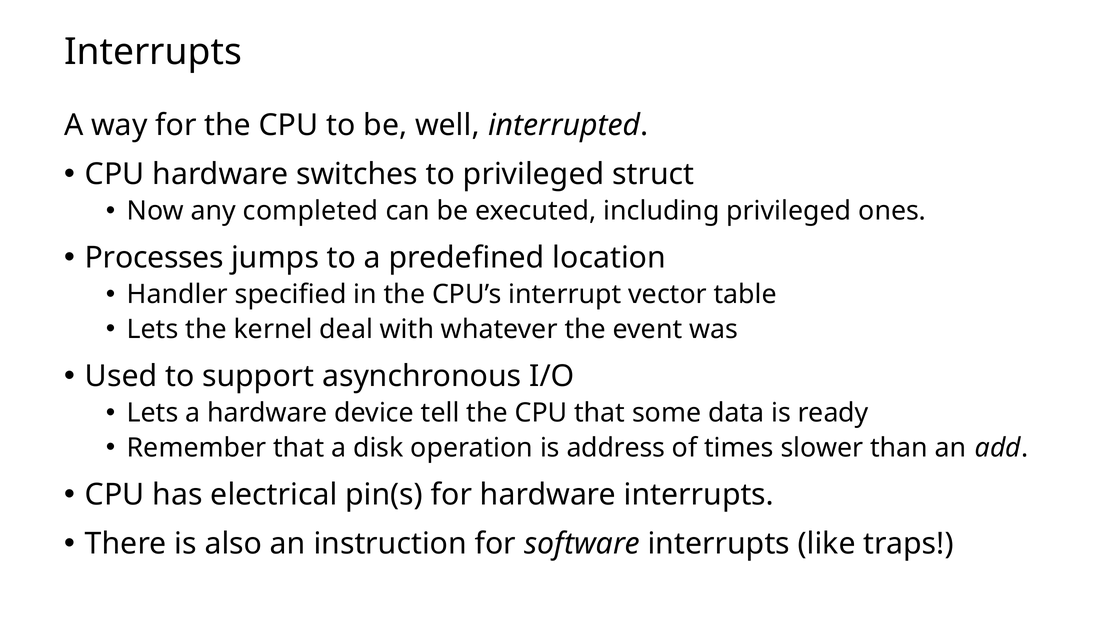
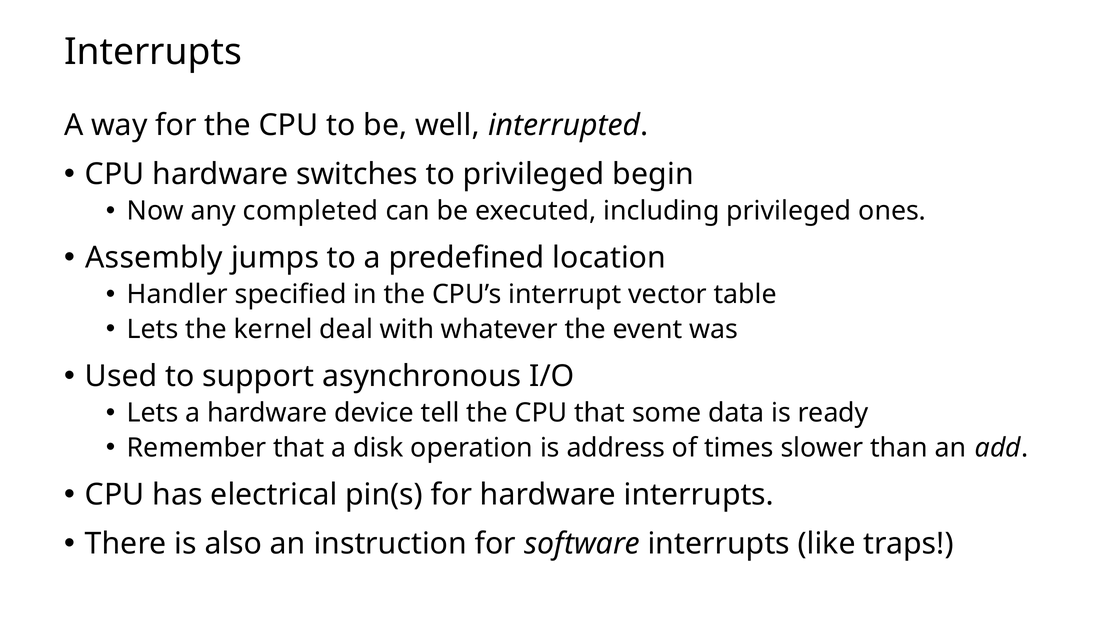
struct: struct -> begin (653, 174)
Processes: Processes -> Assembly (154, 258)
